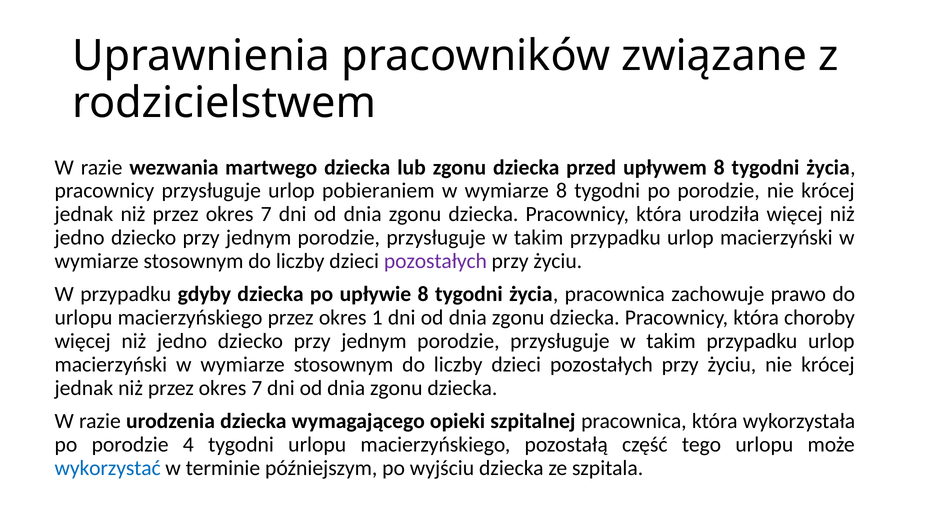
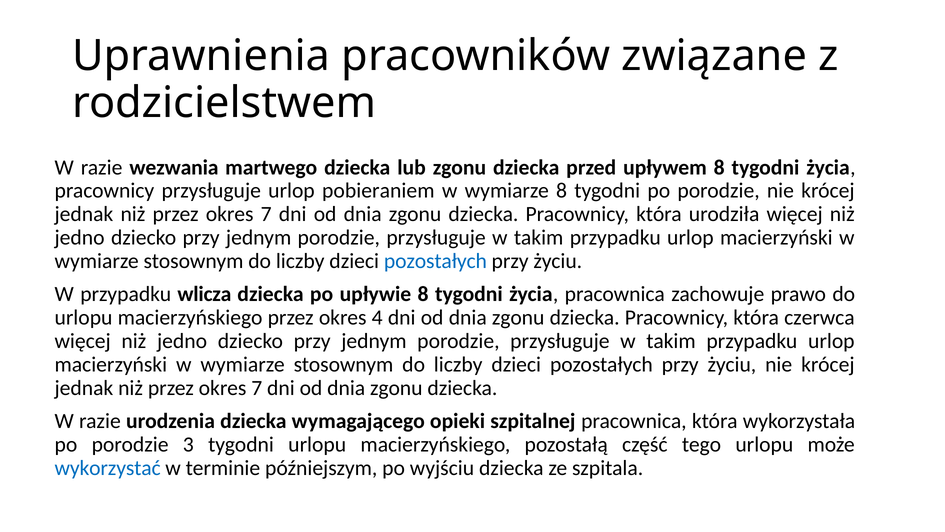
pozostałych colour: purple -> blue (435, 261)
gdyby: gdyby -> wlicza (204, 294)
1: 1 -> 4 (377, 317)
choroby: choroby -> czerwca (819, 317)
4: 4 -> 3 (188, 444)
